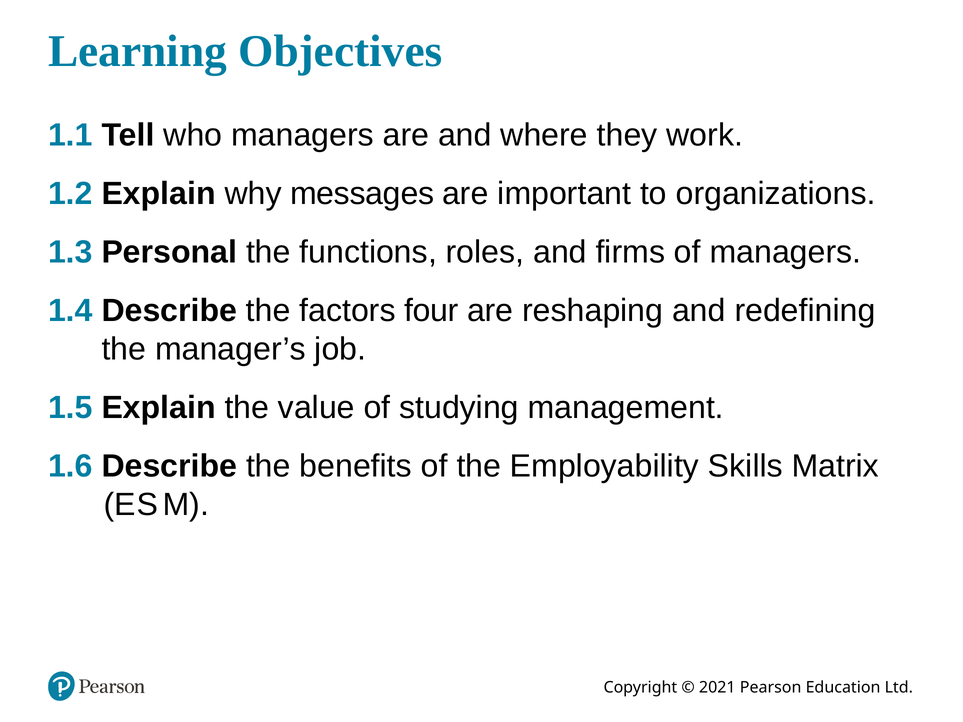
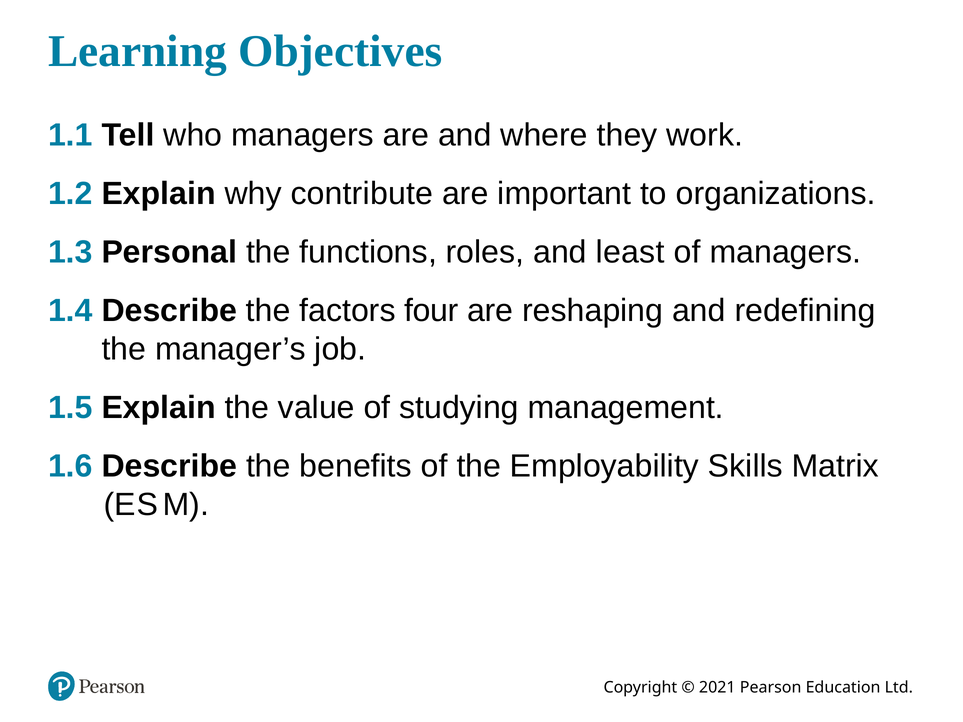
messages: messages -> contribute (362, 194)
firms: firms -> least (630, 252)
